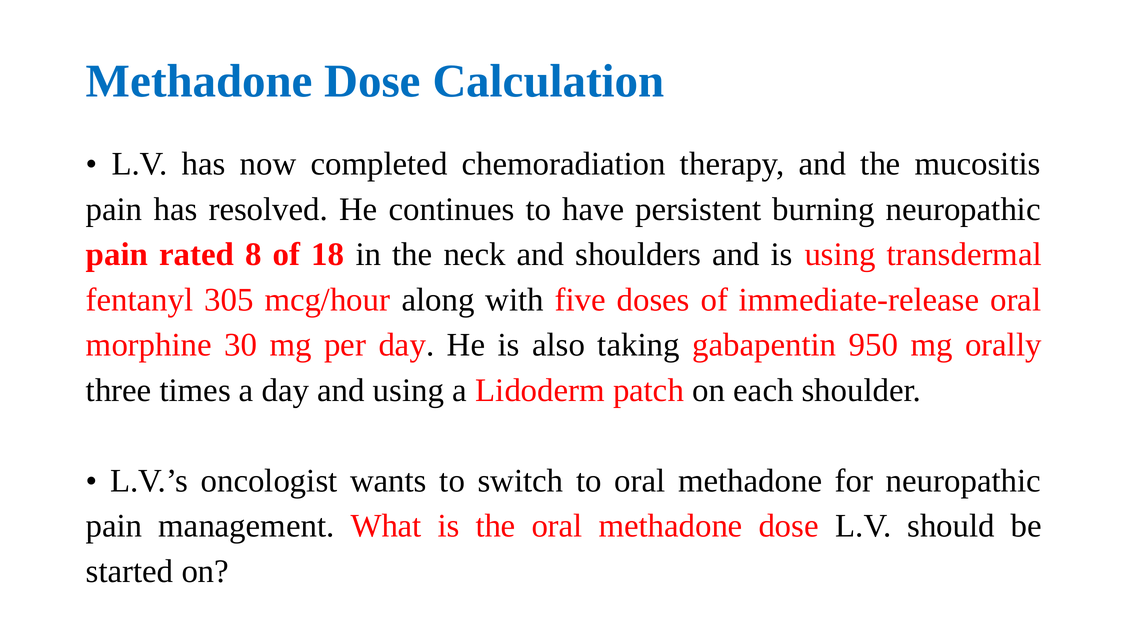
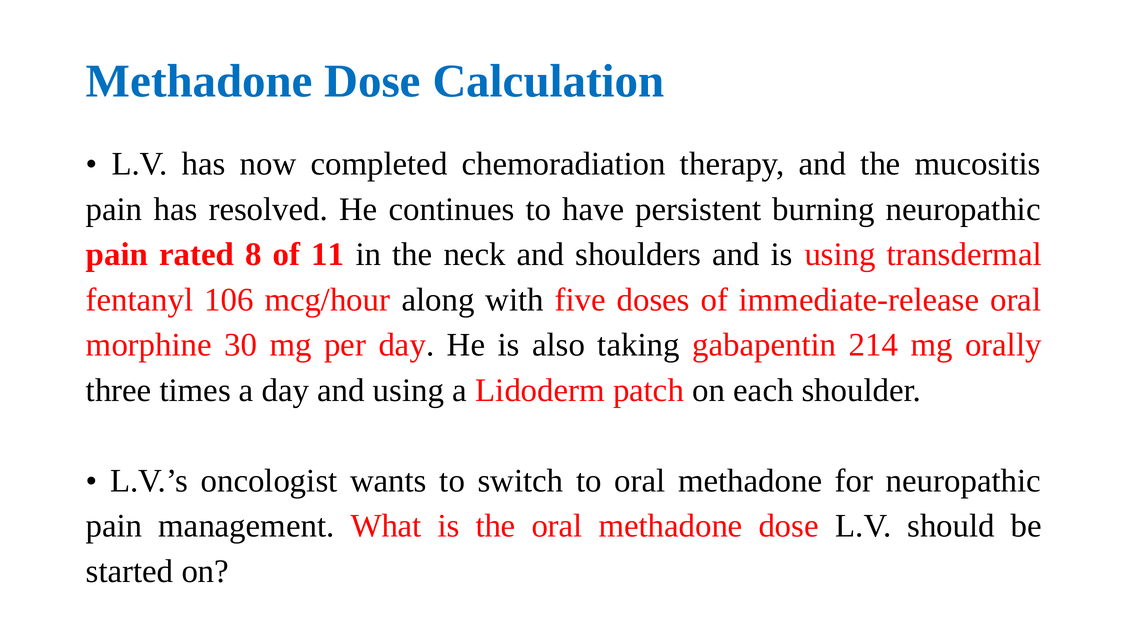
18: 18 -> 11 (328, 255)
305: 305 -> 106 (229, 300)
950: 950 -> 214 (873, 345)
